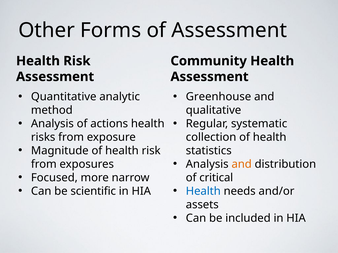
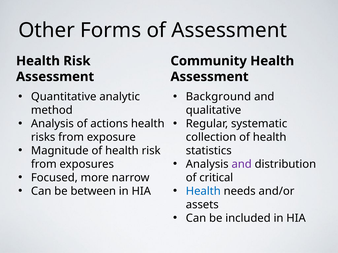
Greenhouse: Greenhouse -> Background (218, 97)
and colour: orange -> purple (242, 164)
scientific: scientific -> between (93, 192)
